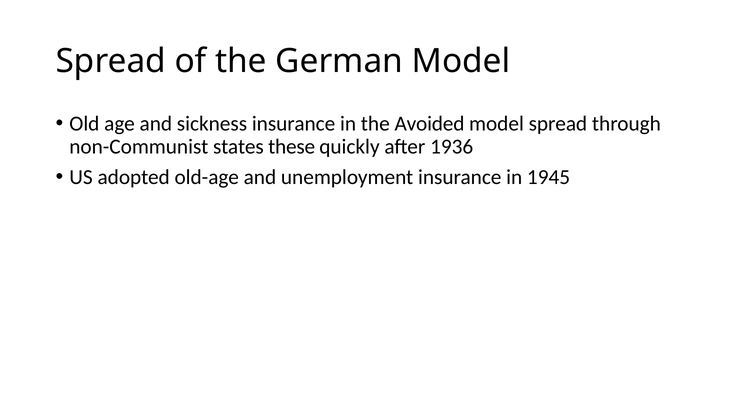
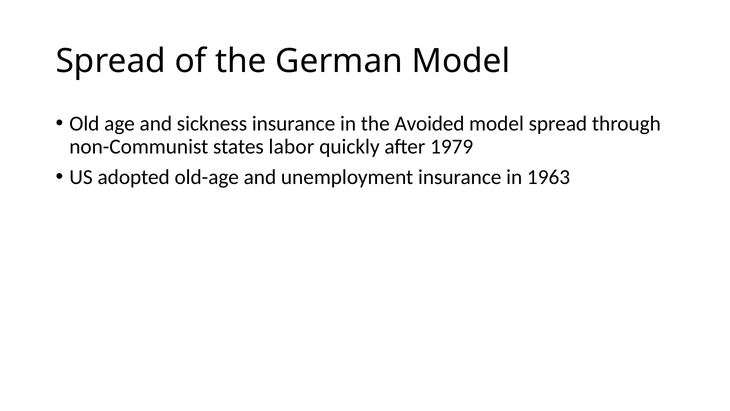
these: these -> labor (291, 146)
1936: 1936 -> 1979 (452, 146)
1945: 1945 -> 1963 (549, 177)
